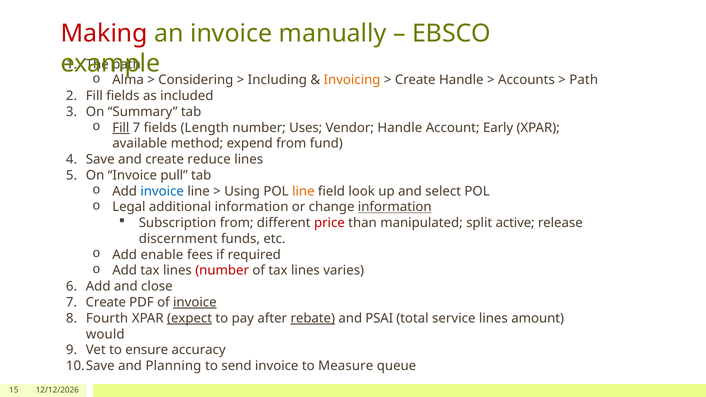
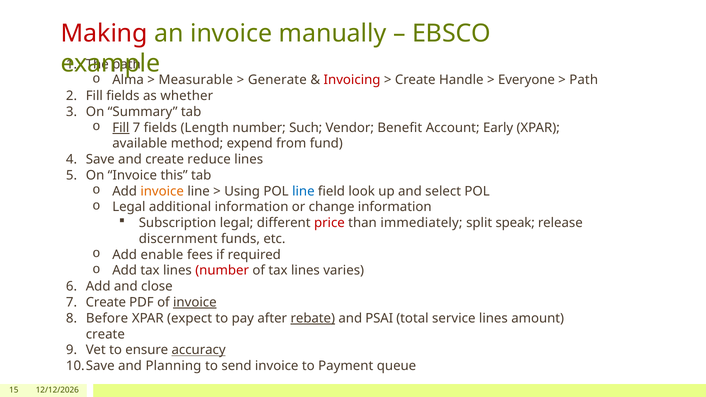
Considering: Considering -> Measurable (196, 80)
Including: Including -> Generate (277, 80)
Invoicing colour: orange -> red (352, 80)
Accounts: Accounts -> Everyone (526, 80)
included: included -> whether (187, 96)
Uses: Uses -> Such (306, 128)
Vendor Handle: Handle -> Benefit (400, 128)
pull: pull -> this (174, 175)
invoice colour: blue -> orange (162, 191)
line colour: orange -> blue (303, 191)
information underline: present -> none (395, 207)
Subscription from: from -> legal (237, 223)
manipulated: manipulated -> immediately (421, 223)
active: active -> speak (515, 223)
Fourth: Fourth -> Before (107, 318)
expect underline: present -> none (190, 318)
would: would -> create (105, 334)
accuracy underline: none -> present (199, 350)
Measure: Measure -> Payment (346, 366)
